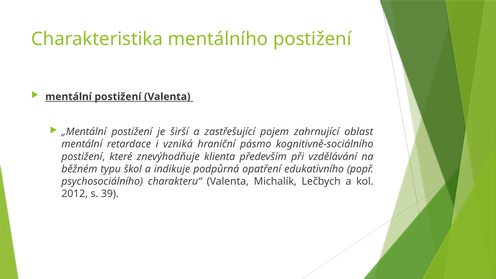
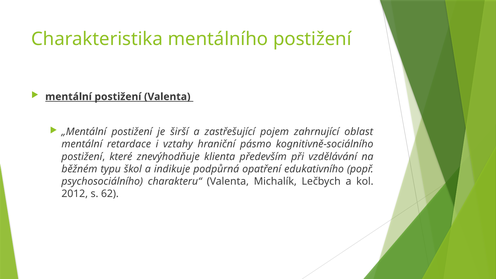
vzniká: vzniká -> vztahy (178, 144)
39: 39 -> 62 (110, 194)
